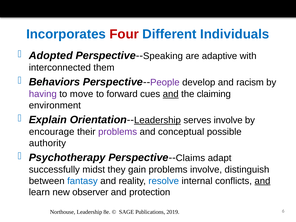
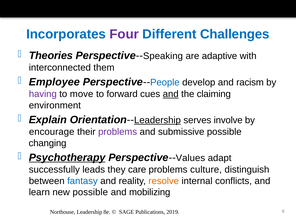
Four colour: red -> purple (124, 34)
Individuals: Individuals -> Challenges (235, 34)
Adopted: Adopted -> Theories (51, 56)
Behaviors: Behaviors -> Employee (54, 82)
People colour: purple -> blue (165, 82)
conceptual: conceptual -> submissive (181, 132)
authority: authority -> changing (48, 143)
Psychotherapy underline: none -> present (67, 158)
Claims: Claims -> Values (190, 158)
midst: midst -> leads (94, 170)
gain: gain -> care (137, 170)
problems involve: involve -> culture (206, 170)
resolve colour: blue -> orange (164, 181)
and underline: present -> none (262, 181)
new observer: observer -> possible (90, 192)
protection: protection -> mobilizing (150, 192)
